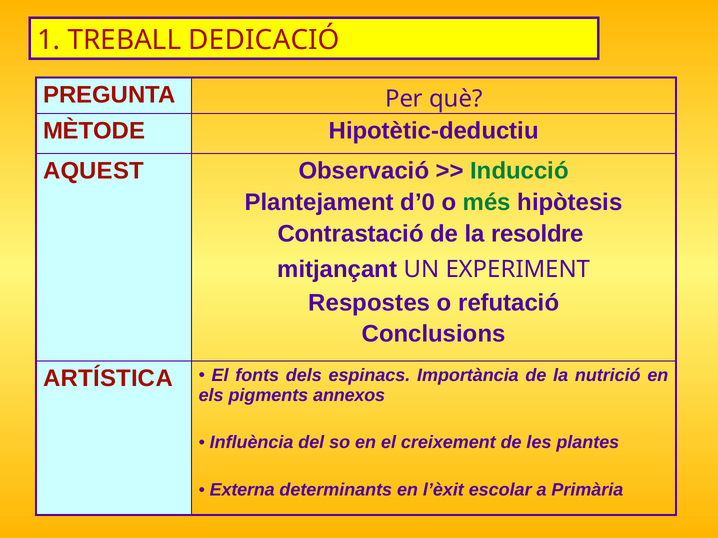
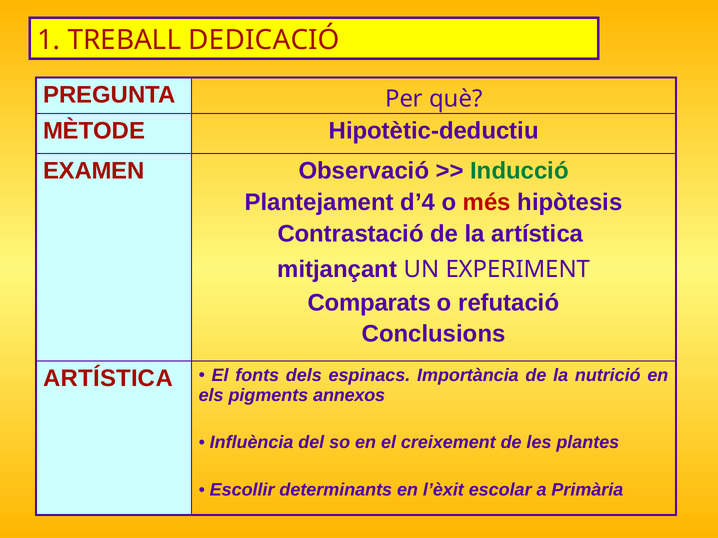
AQUEST: AQUEST -> EXAMEN (94, 171)
d’0: d’0 -> d’4 (418, 203)
més colour: green -> red (487, 203)
la resoldre: resoldre -> artística (537, 234)
Respostes: Respostes -> Comparats (369, 303)
Externa: Externa -> Escollir (242, 490)
